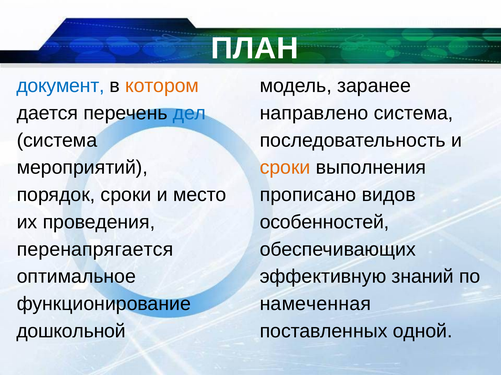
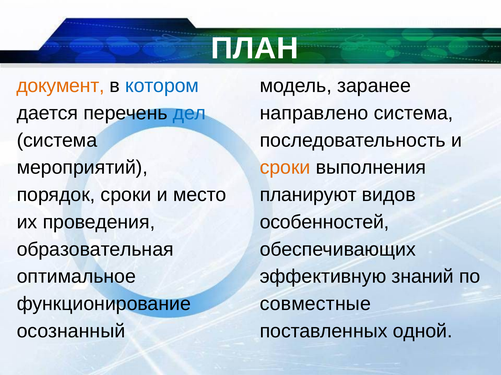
документ colour: blue -> orange (61, 86)
котором colour: orange -> blue (162, 86)
прописано: прописано -> планируют (308, 195)
перенапрягается: перенапрягается -> образовательная (95, 250)
намеченная: намеченная -> совместные (315, 304)
дошкольной: дошкольной -> осознанный (71, 332)
